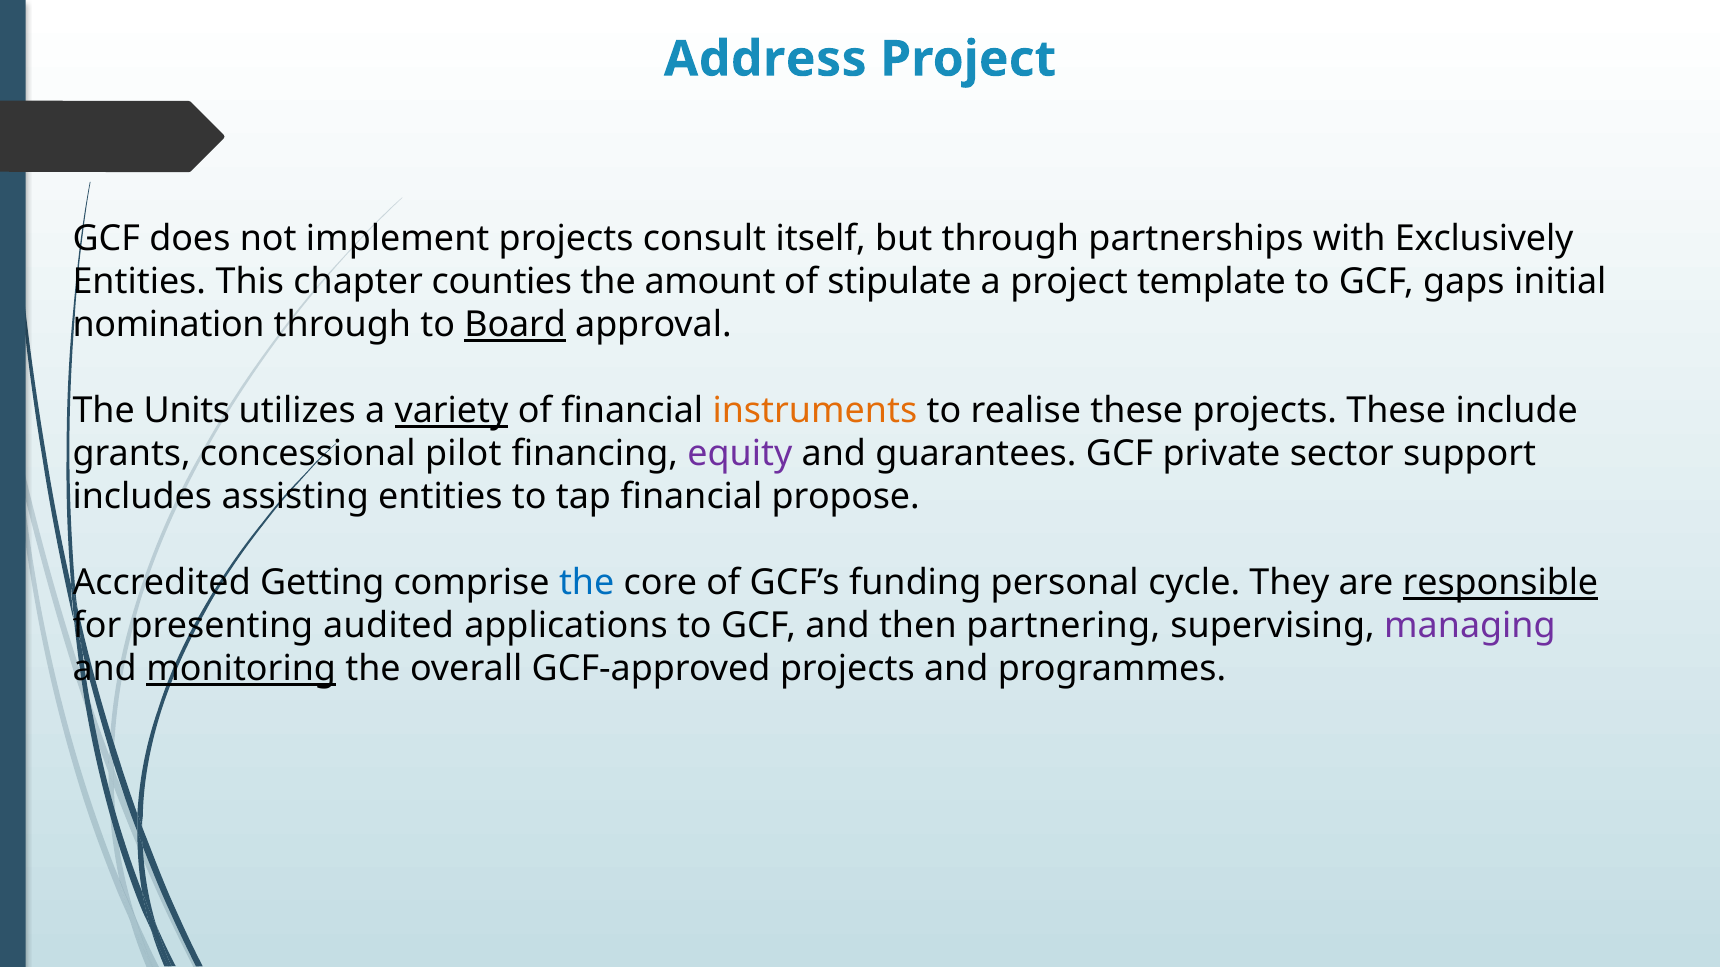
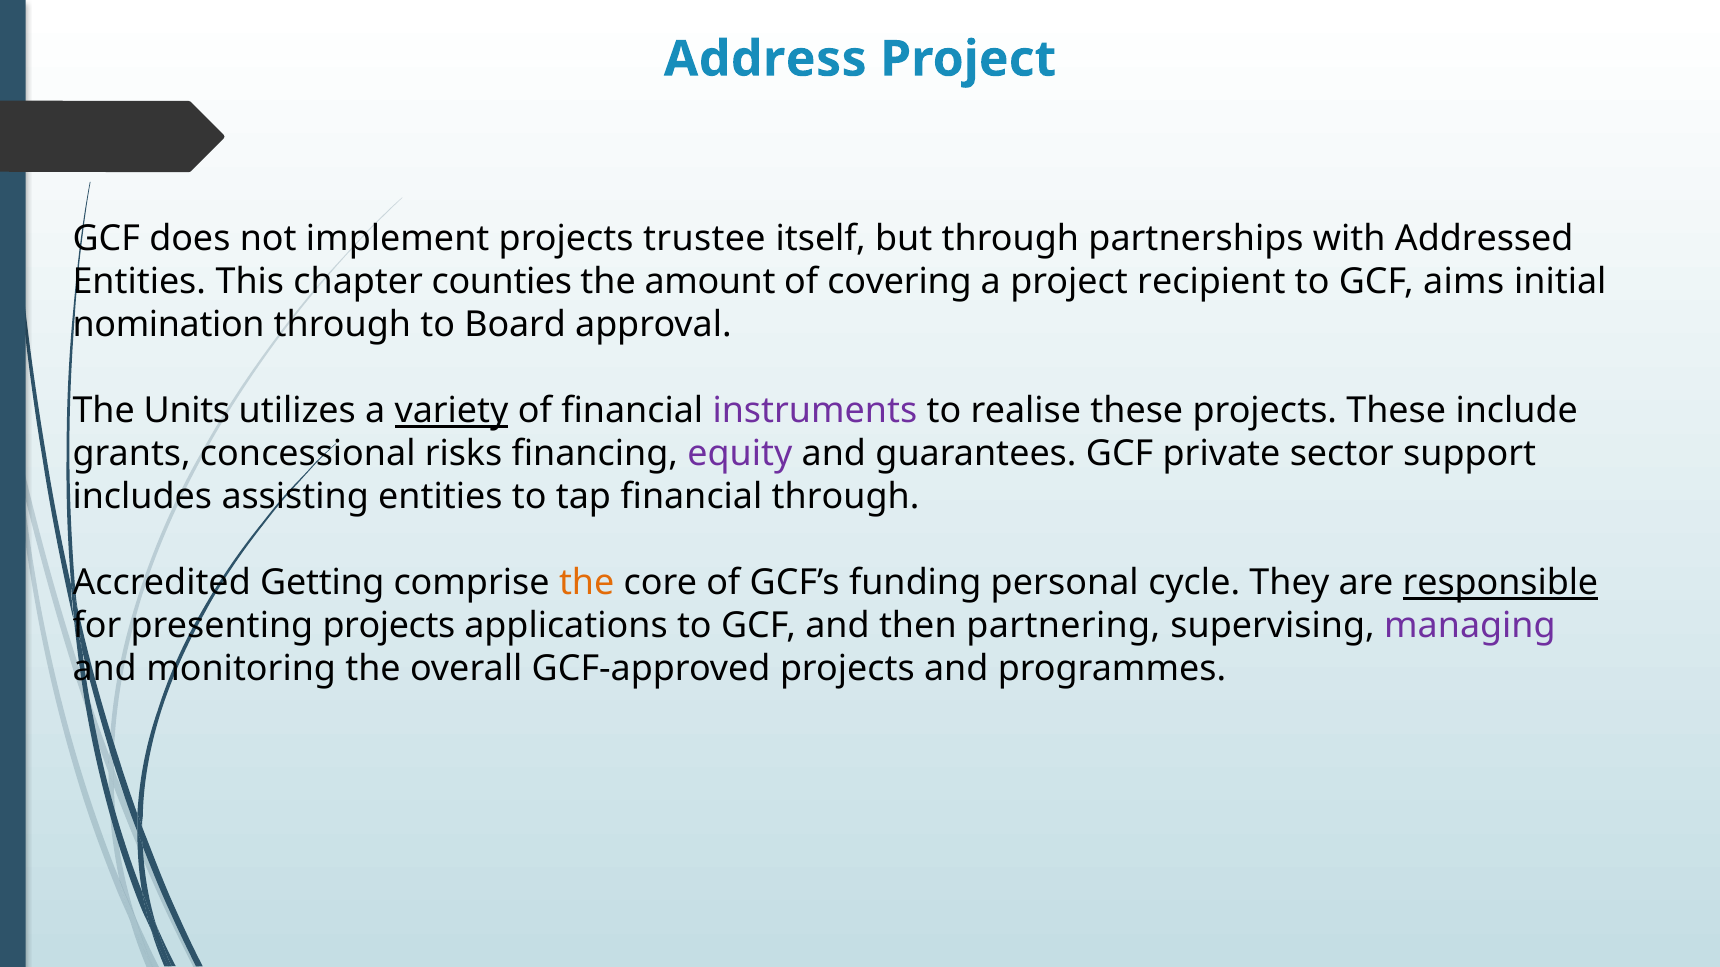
consult: consult -> trustee (704, 239)
Exclusively: Exclusively -> Addressed (1484, 239)
stipulate: stipulate -> covering (900, 282)
template: template -> recipient (1211, 282)
gaps: gaps -> aims (1464, 282)
Board underline: present -> none (515, 325)
instruments colour: orange -> purple (815, 411)
pilot: pilot -> risks (464, 454)
financial propose: propose -> through (846, 497)
the colour: blue -> orange (587, 583)
presenting audited: audited -> projects (389, 626)
monitoring underline: present -> none (241, 669)
